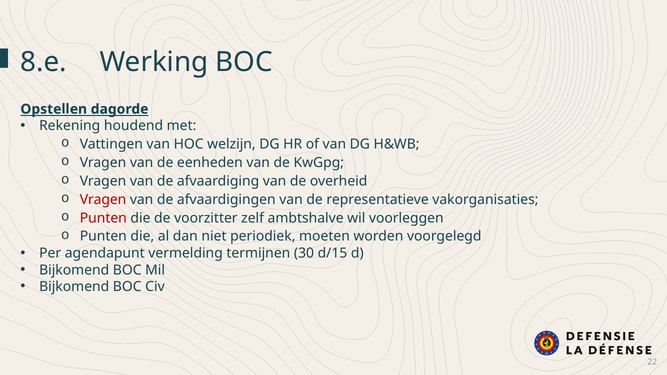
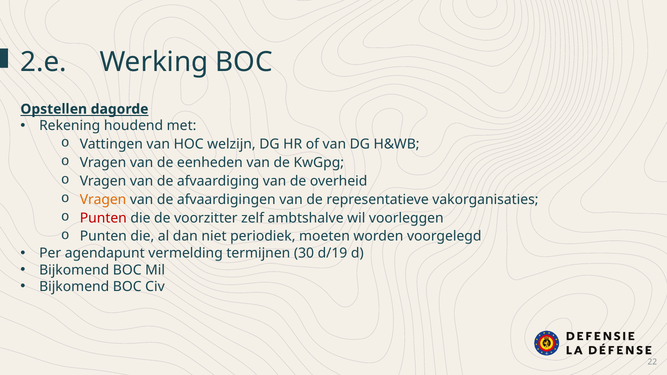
8.e: 8.e -> 2.e (44, 62)
Vragen colour: red -> orange (103, 200)
d/15: d/15 -> d/19 (332, 253)
